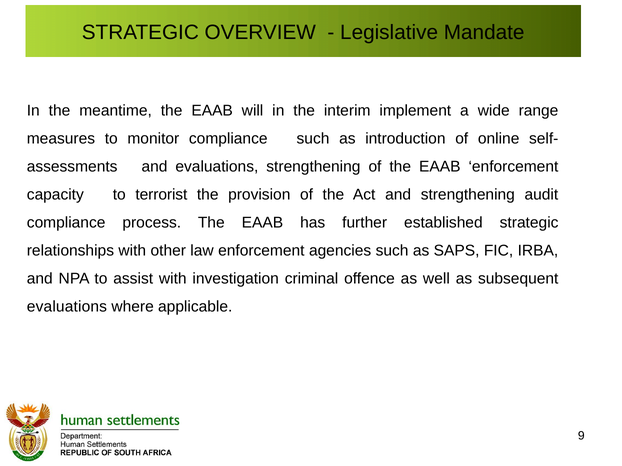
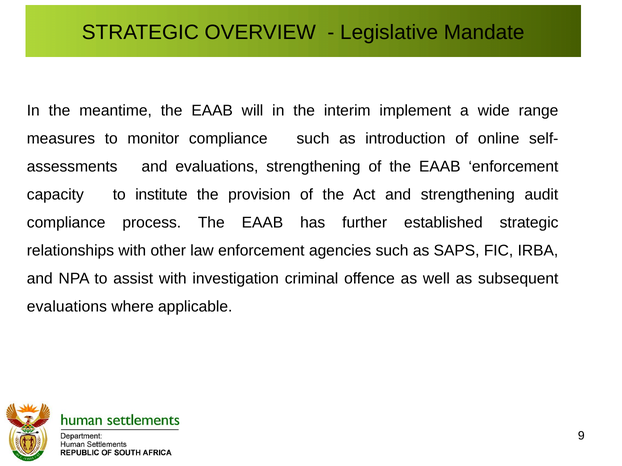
terrorist: terrorist -> institute (161, 195)
